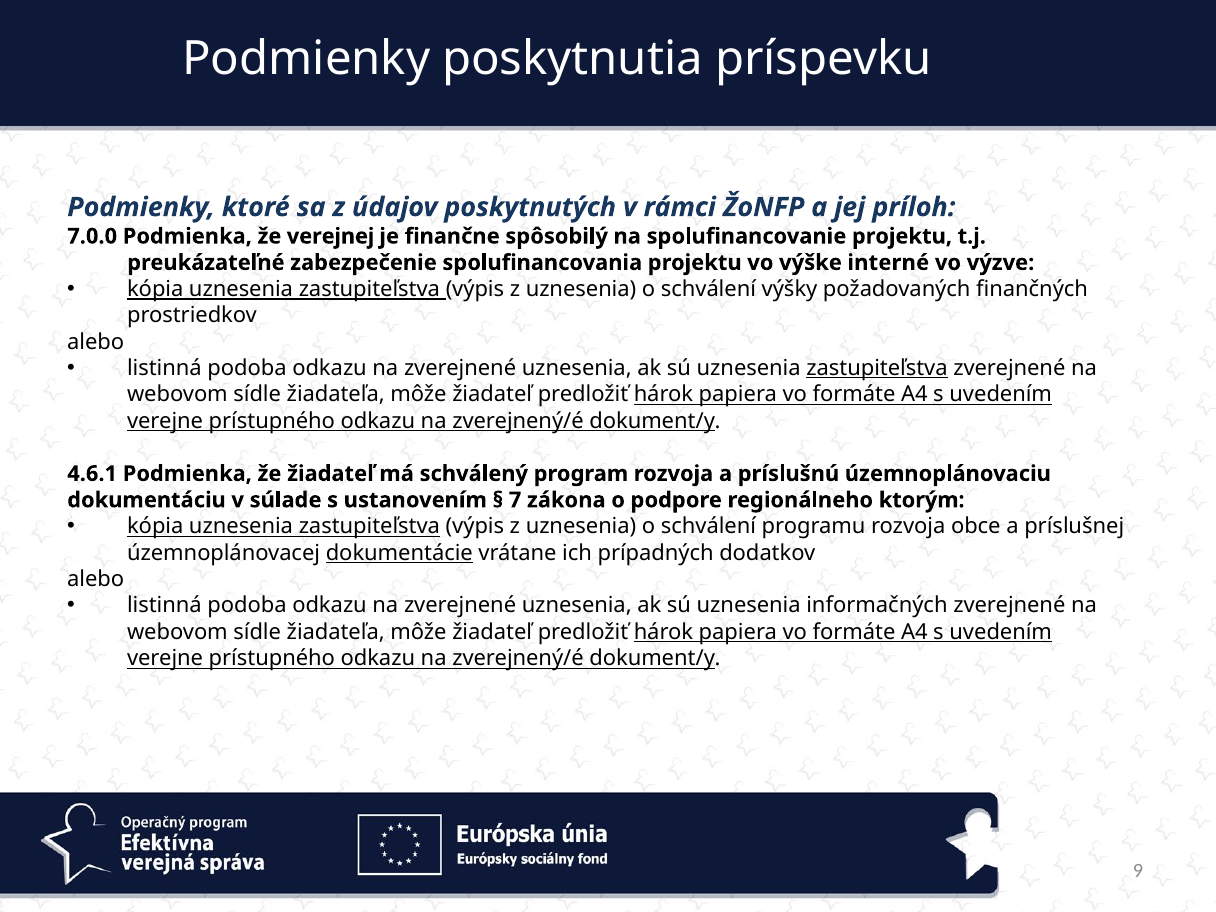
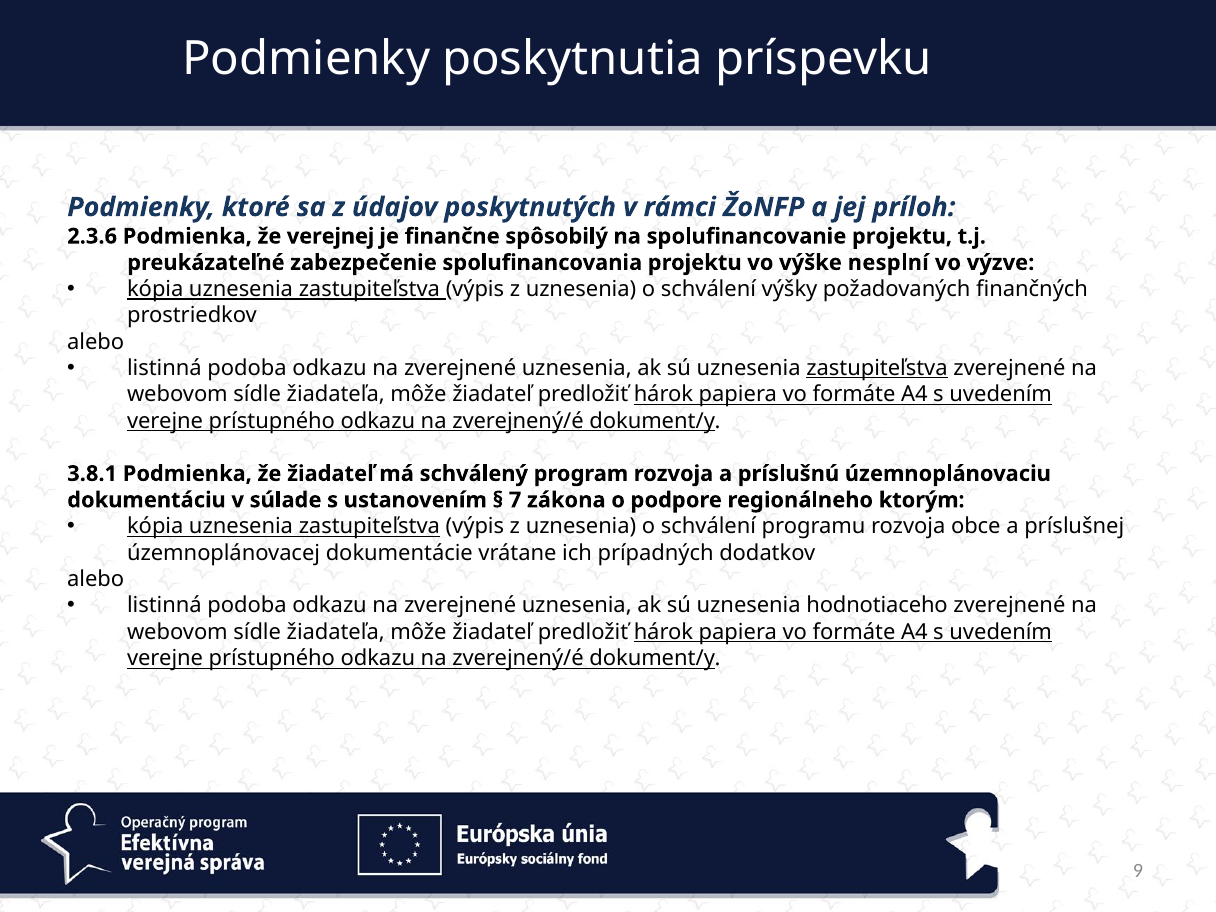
7.0.0: 7.0.0 -> 2.3.6 (92, 236)
interné: interné -> nesplní (888, 263)
4.6.1: 4.6.1 -> 3.8.1 (92, 474)
dokumentácie underline: present -> none (399, 553)
informačných: informačných -> hodnotiaceho (877, 606)
